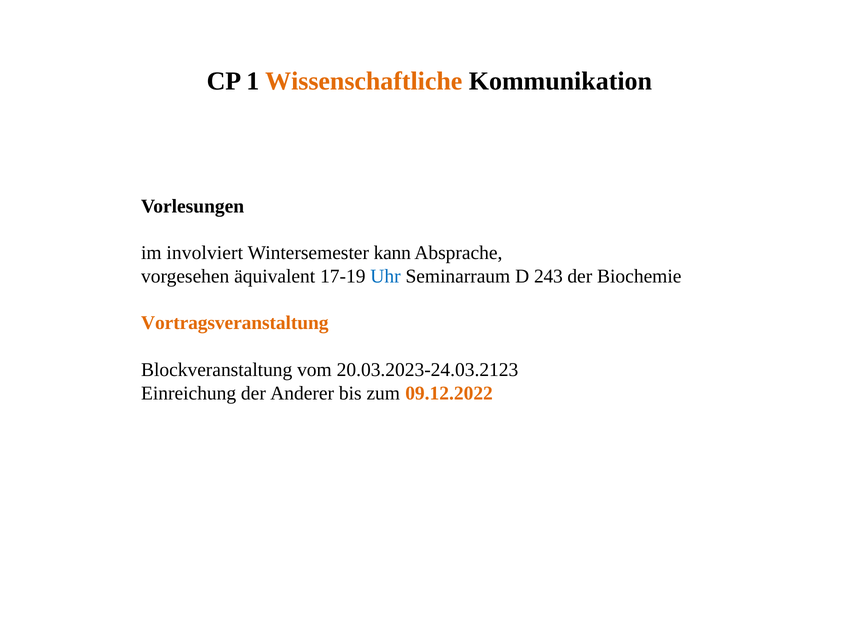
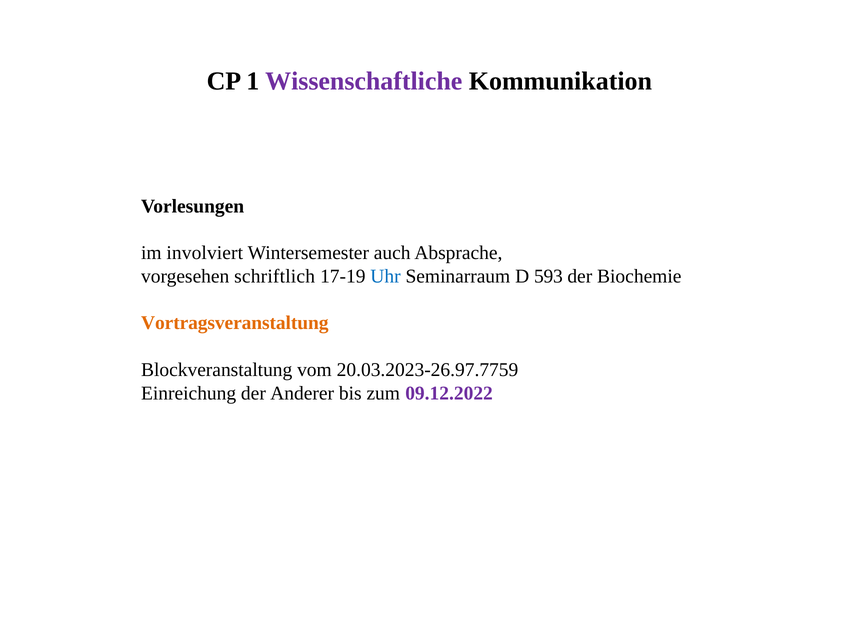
Wissenschaftliche colour: orange -> purple (364, 81)
kann: kann -> auch (392, 253)
äquivalent: äquivalent -> schriftlich (275, 276)
243: 243 -> 593 (548, 276)
20.03.2023-24.03.2123: 20.03.2023-24.03.2123 -> 20.03.2023-26.97.7759 (428, 370)
09.12.2022 colour: orange -> purple (449, 393)
